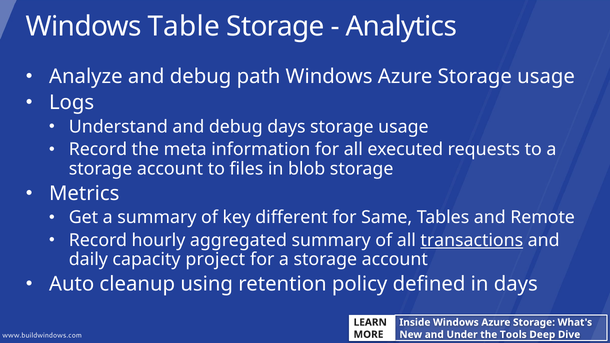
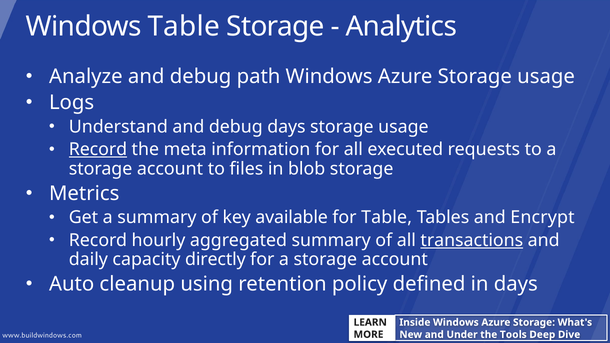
Record underline: none -> present (98, 150)
different: different -> available (292, 218)
for Same: Same -> Table (387, 218)
Remote: Remote -> Encrypt (542, 218)
project: project -> directly (215, 260)
